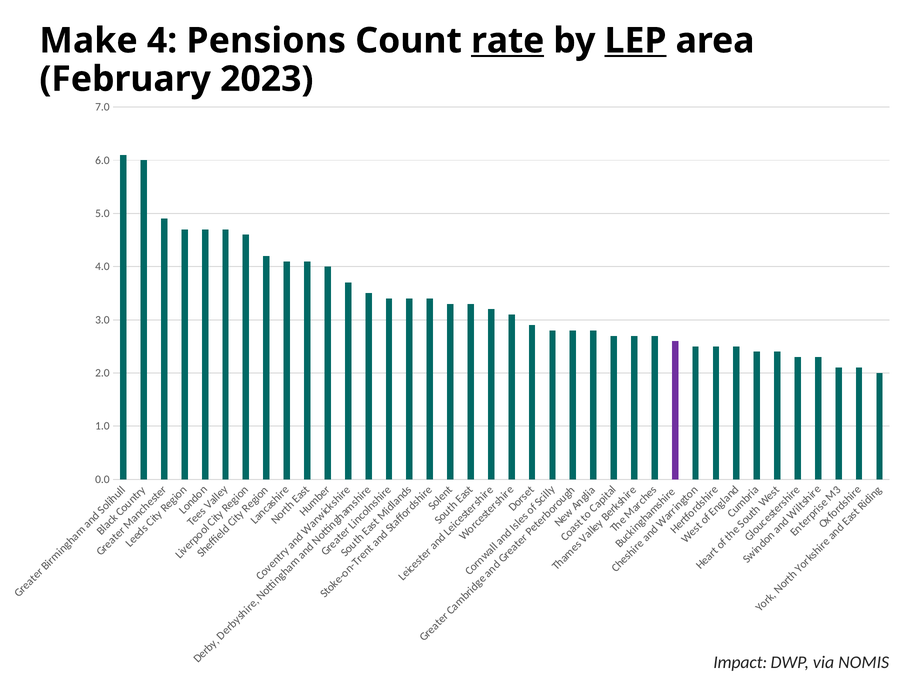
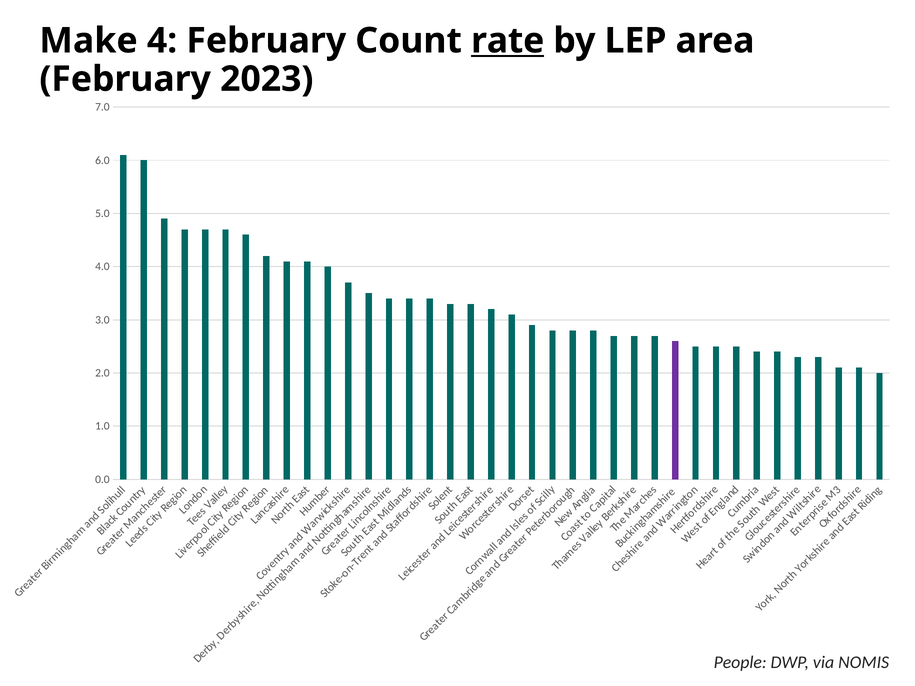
4 Pensions: Pensions -> February (266, 41)
LEP underline: present -> none (636, 41)
Impact: Impact -> People (740, 663)
